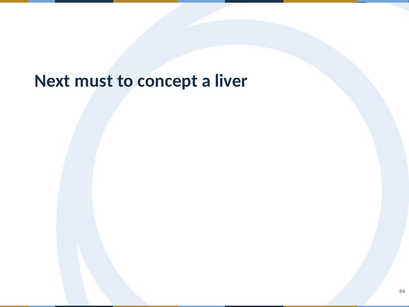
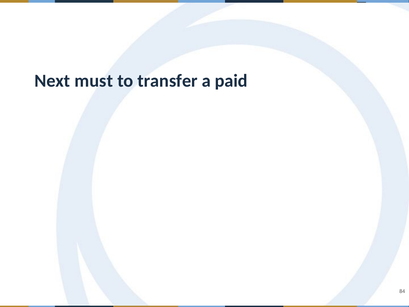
concept: concept -> transfer (168, 81)
liver: liver -> paid (231, 81)
